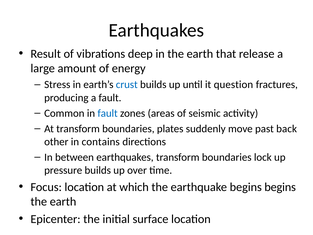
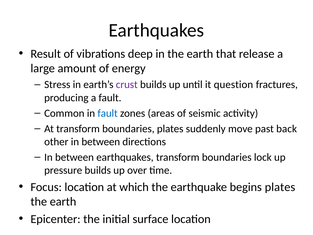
crust colour: blue -> purple (127, 85)
other in contains: contains -> between (101, 142)
begins begins: begins -> plates (280, 187)
